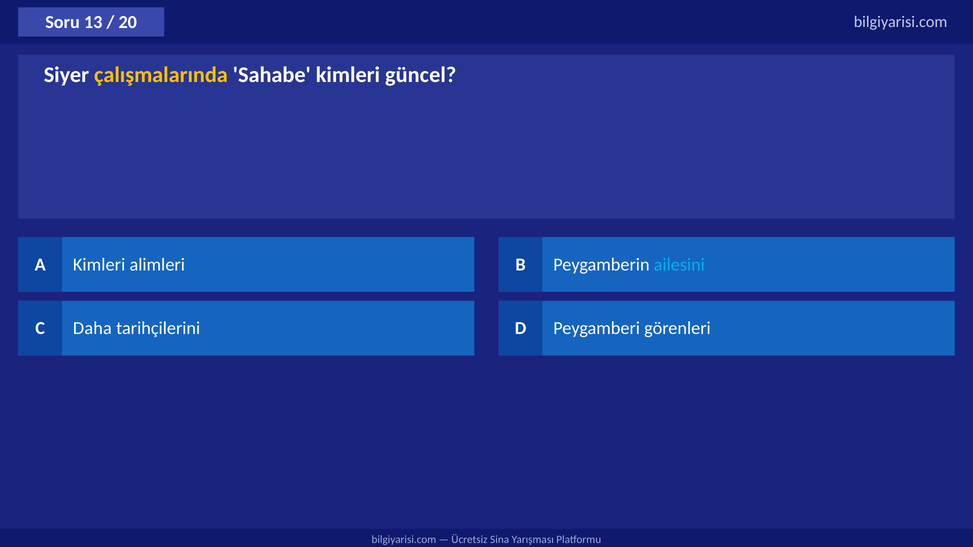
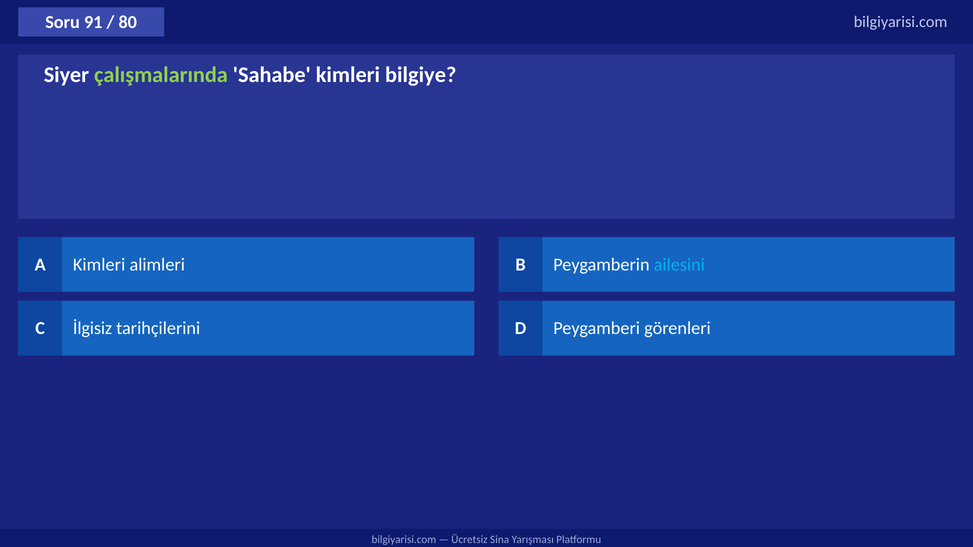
13: 13 -> 91 (93, 22)
20: 20 -> 80 (128, 22)
çalışmalarında colour: yellow -> light green (161, 75)
güncel: güncel -> bilgiye (421, 75)
Daha: Daha -> İlgisiz (93, 329)
